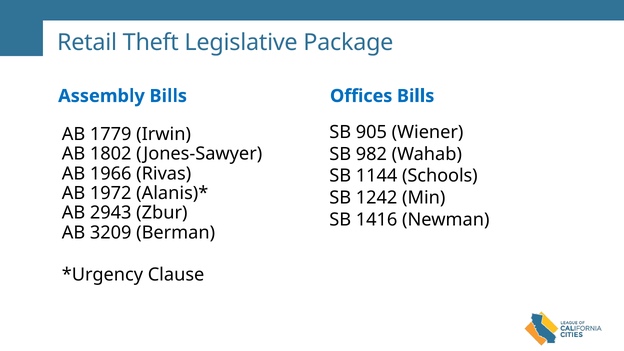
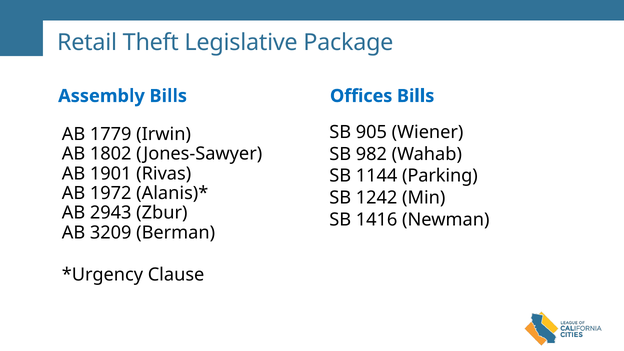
1966: 1966 -> 1901 (111, 174)
Schools: Schools -> Parking (440, 176)
